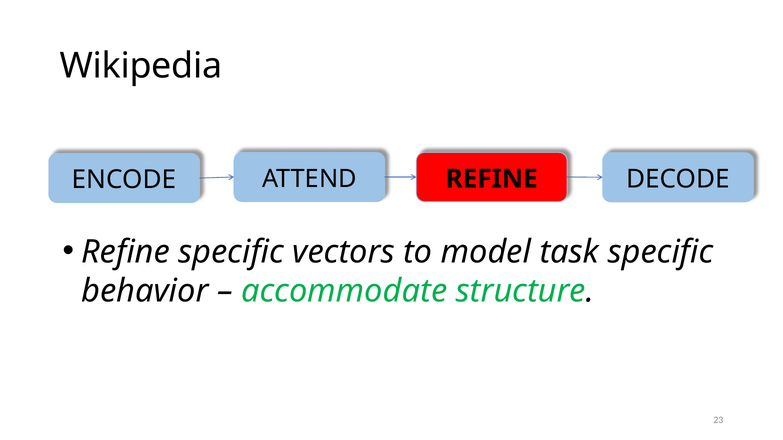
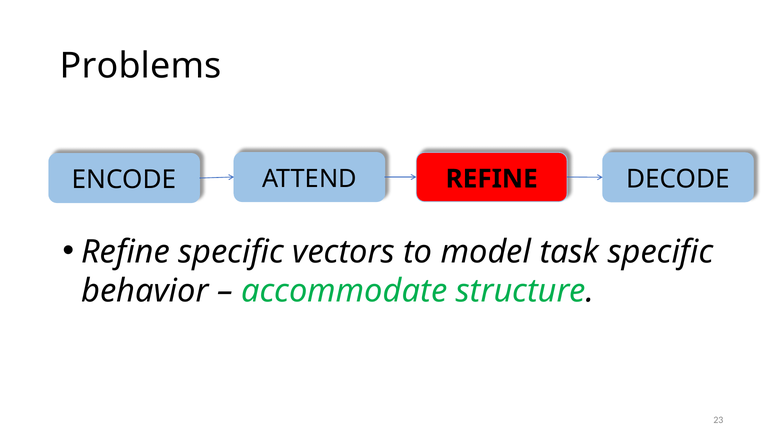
Wikipedia: Wikipedia -> Problems (141, 66)
